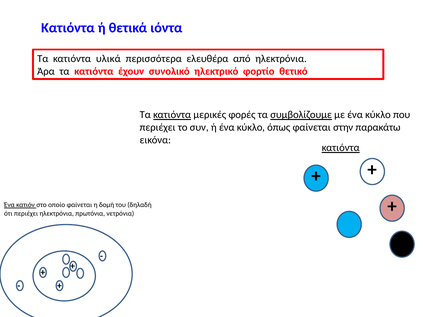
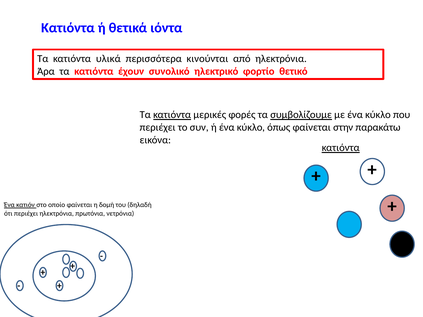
ελευθέρα: ελευθέρα -> κινούνται (207, 59)
